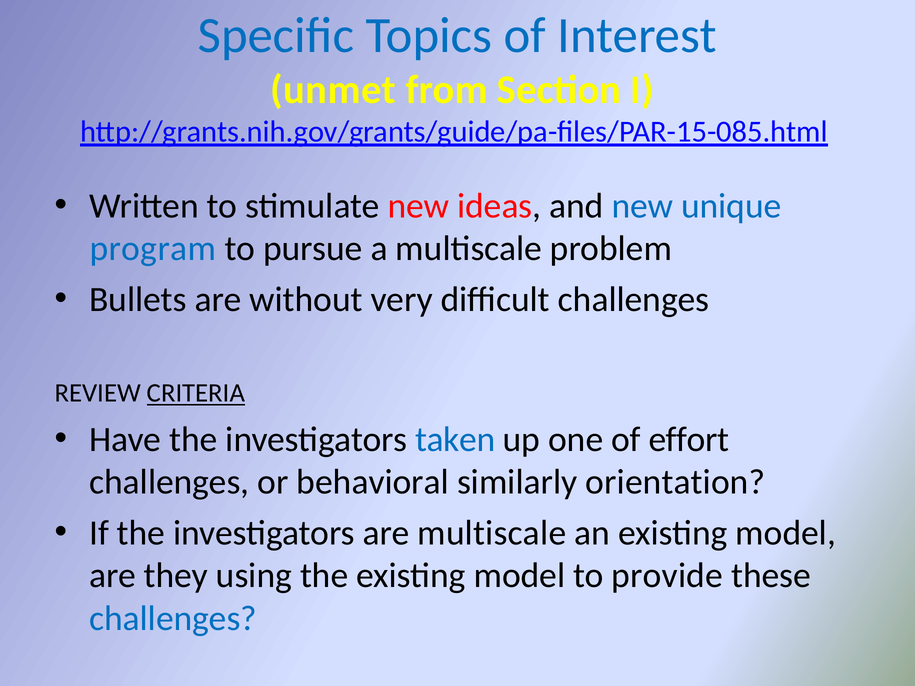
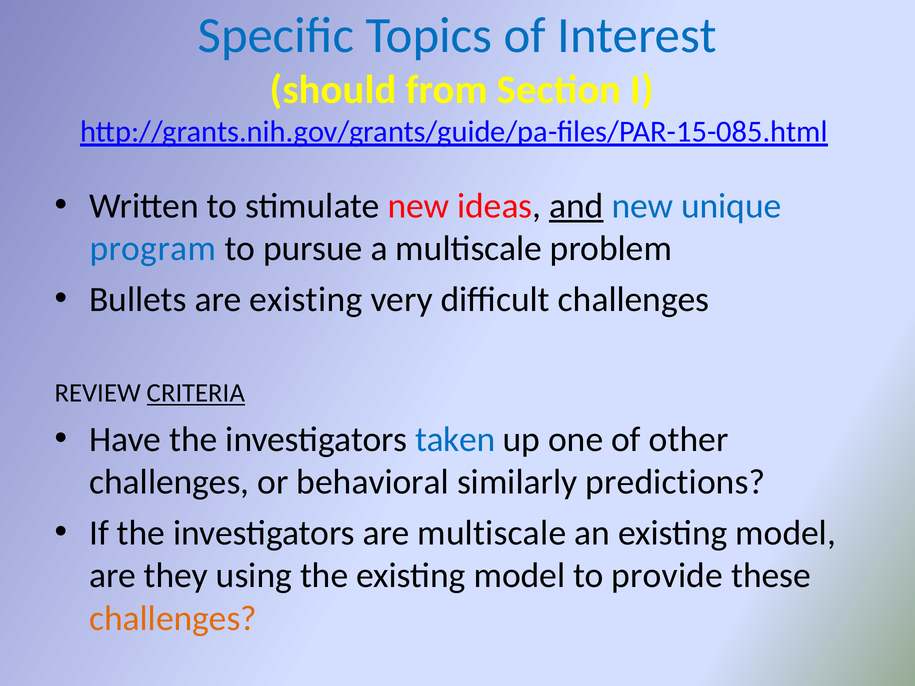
unmet: unmet -> should (333, 90)
and underline: none -> present (576, 206)
are without: without -> existing (306, 300)
effort: effort -> other (689, 439)
orientation: orientation -> predictions (675, 482)
challenges colour: blue -> orange (173, 618)
